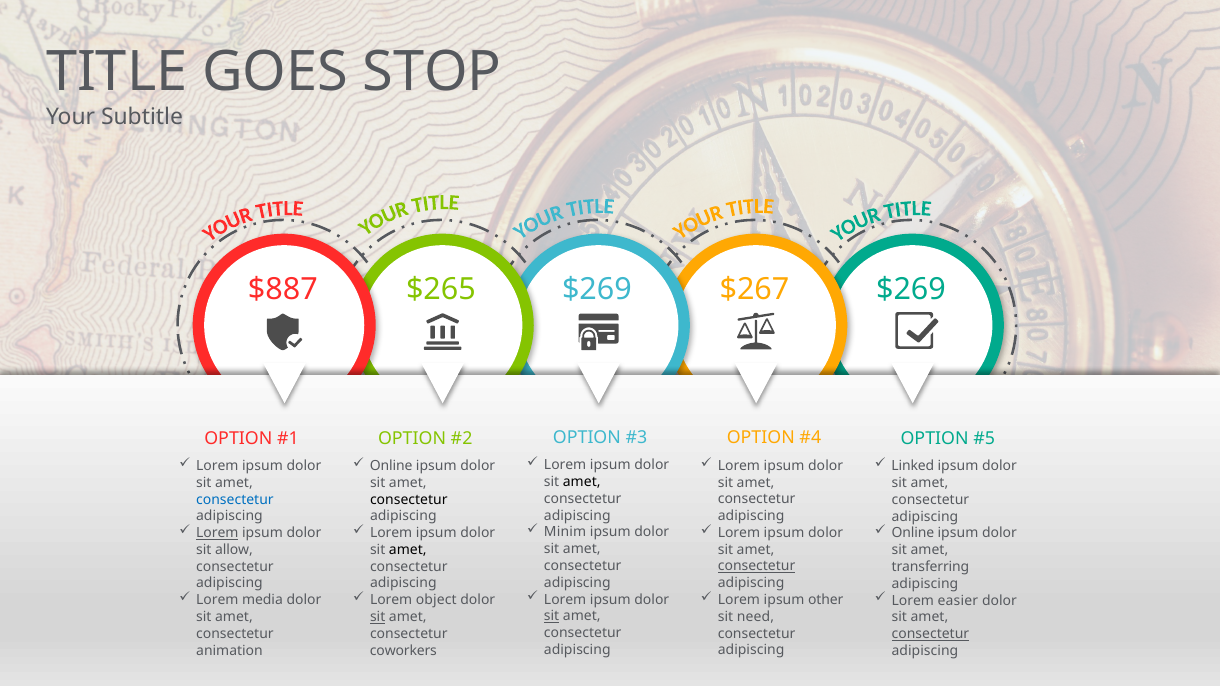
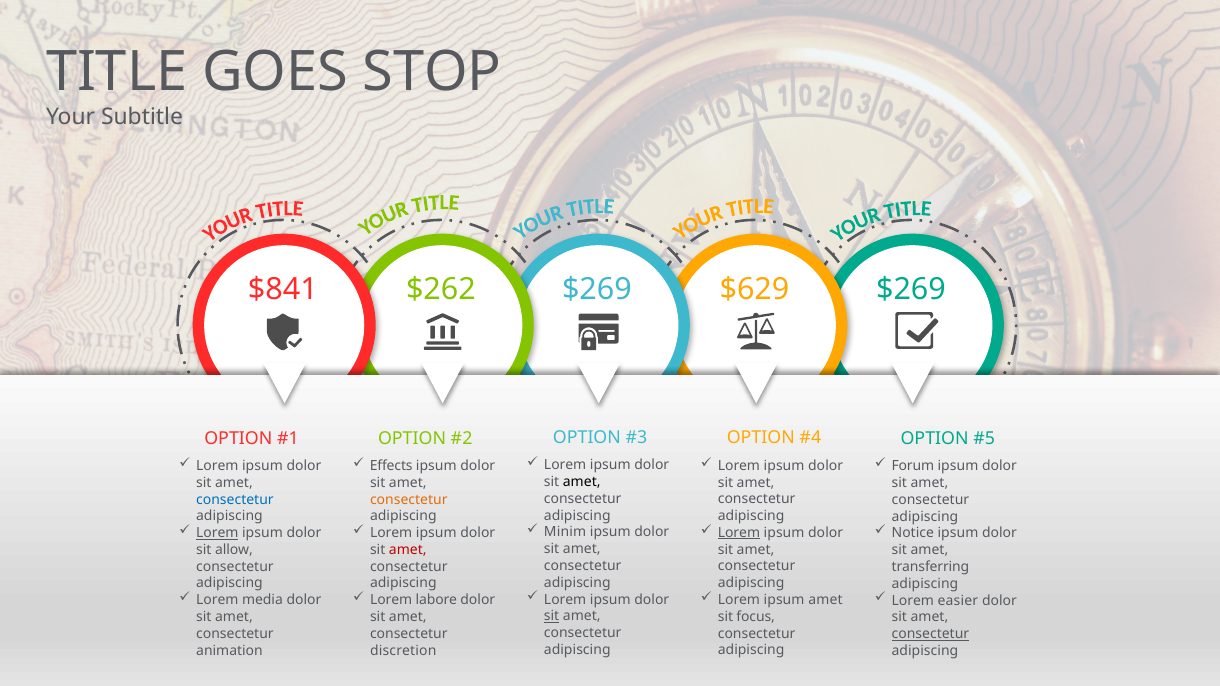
$887: $887 -> $841 (283, 290)
$265: $265 -> $262 (441, 290)
$267: $267 -> $629 (754, 290)
Online: Online -> Effects (391, 466)
Linked: Linked -> Forum (913, 466)
consectetur colour: black -> orange (409, 500)
Lorem underline: none -> present (739, 533)
Online: Online -> Notice (913, 534)
amet colour: black -> red (408, 550)
consectetur underline: present -> none (757, 567)
ipsum other: other -> amet (826, 600)
object: object -> labore (436, 600)
need: need -> focus (756, 617)
sit underline: present -> none (378, 617)
coworkers: coworkers -> discretion (403, 651)
